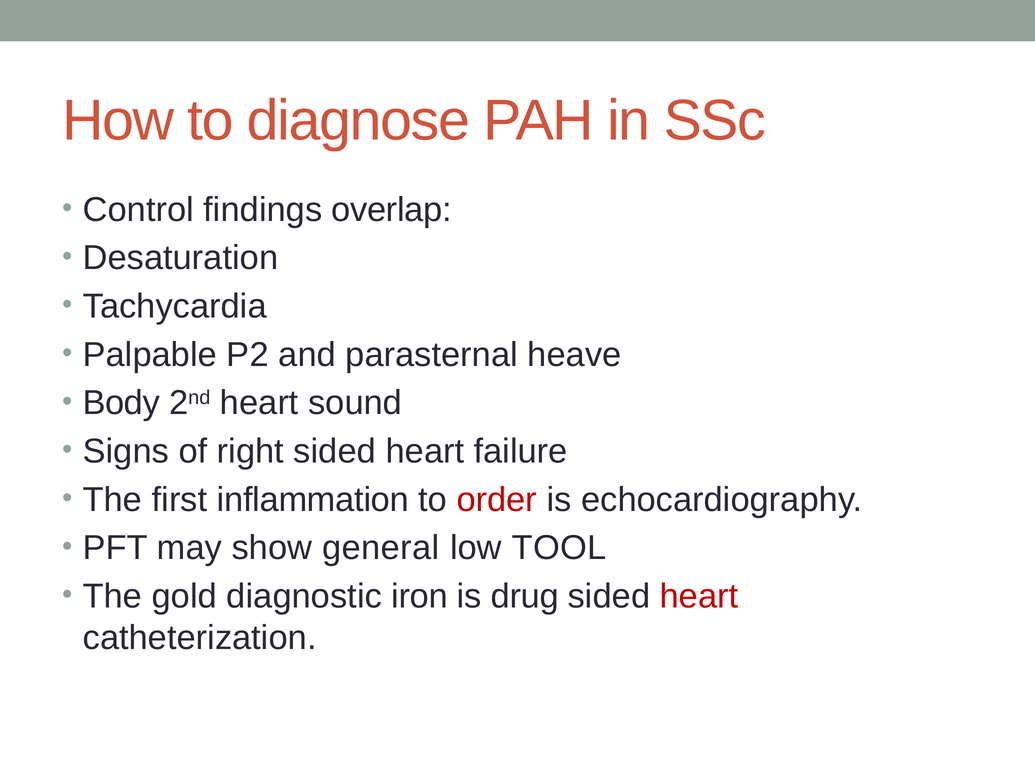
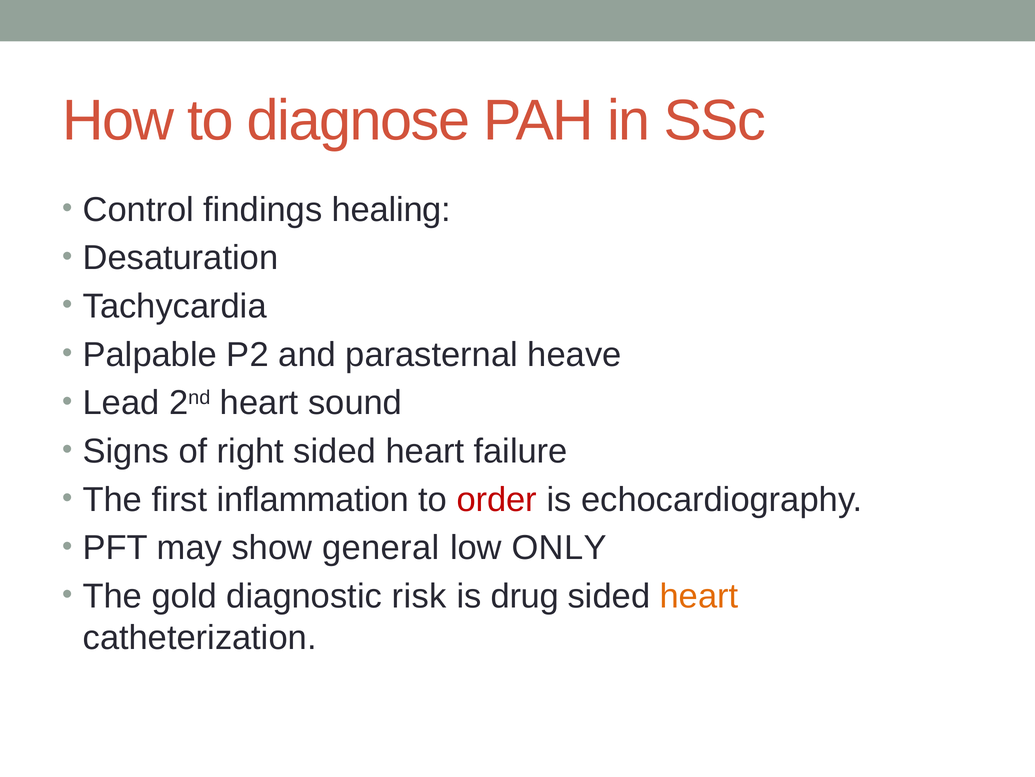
overlap: overlap -> healing (391, 209)
Body: Body -> Lead (121, 403)
TOOL: TOOL -> ONLY (559, 547)
iron: iron -> risk (419, 596)
heart colour: red -> orange (699, 596)
